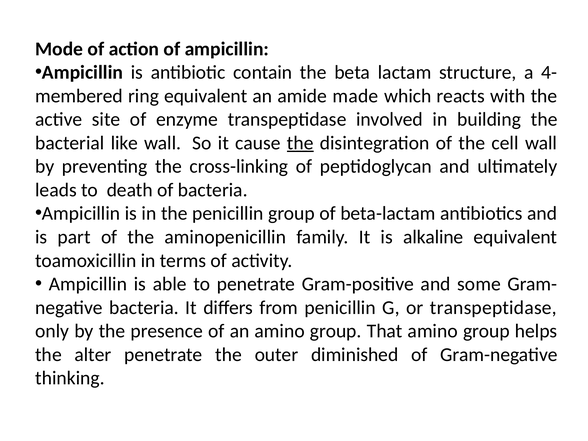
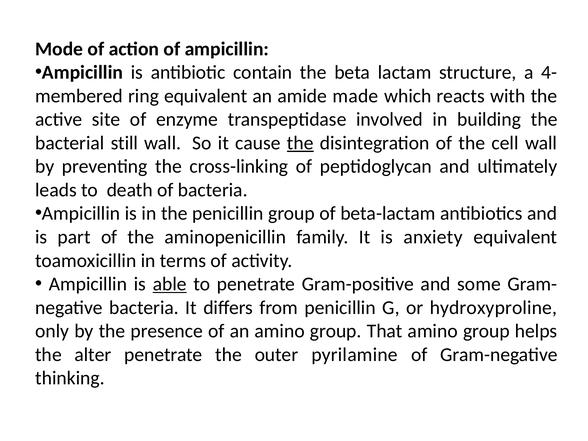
like: like -> still (124, 143)
alkaline: alkaline -> anxiety (433, 237)
able underline: none -> present (170, 284)
or transpeptidase: transpeptidase -> hydroxyproline (493, 308)
diminished: diminished -> pyrilamine (355, 355)
